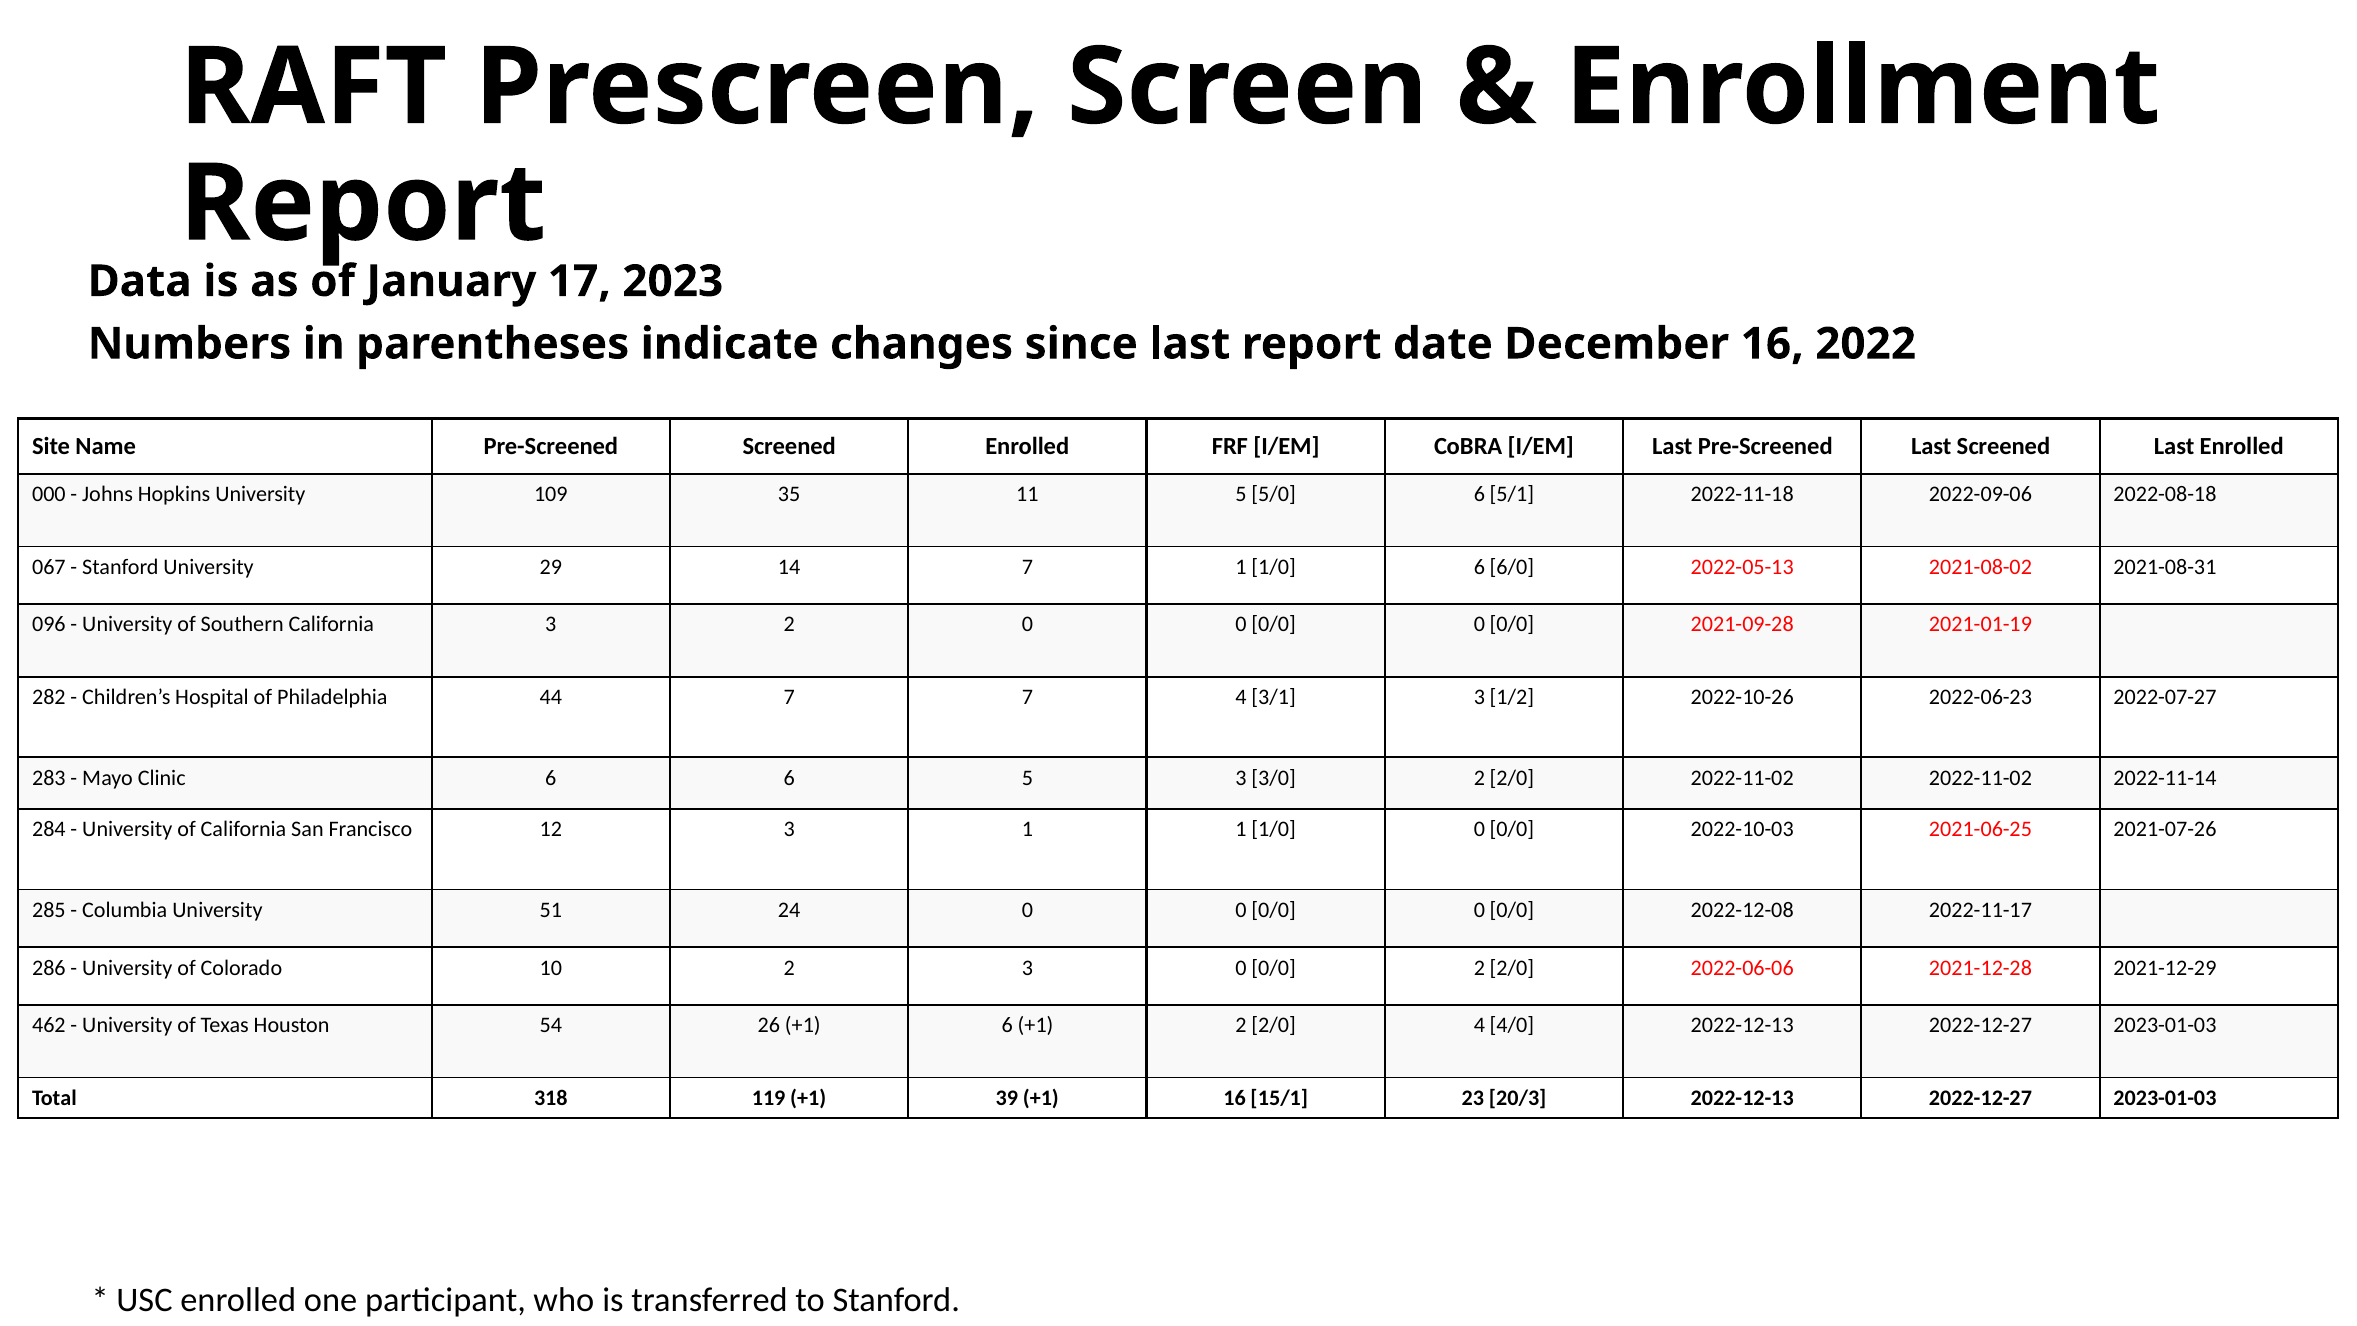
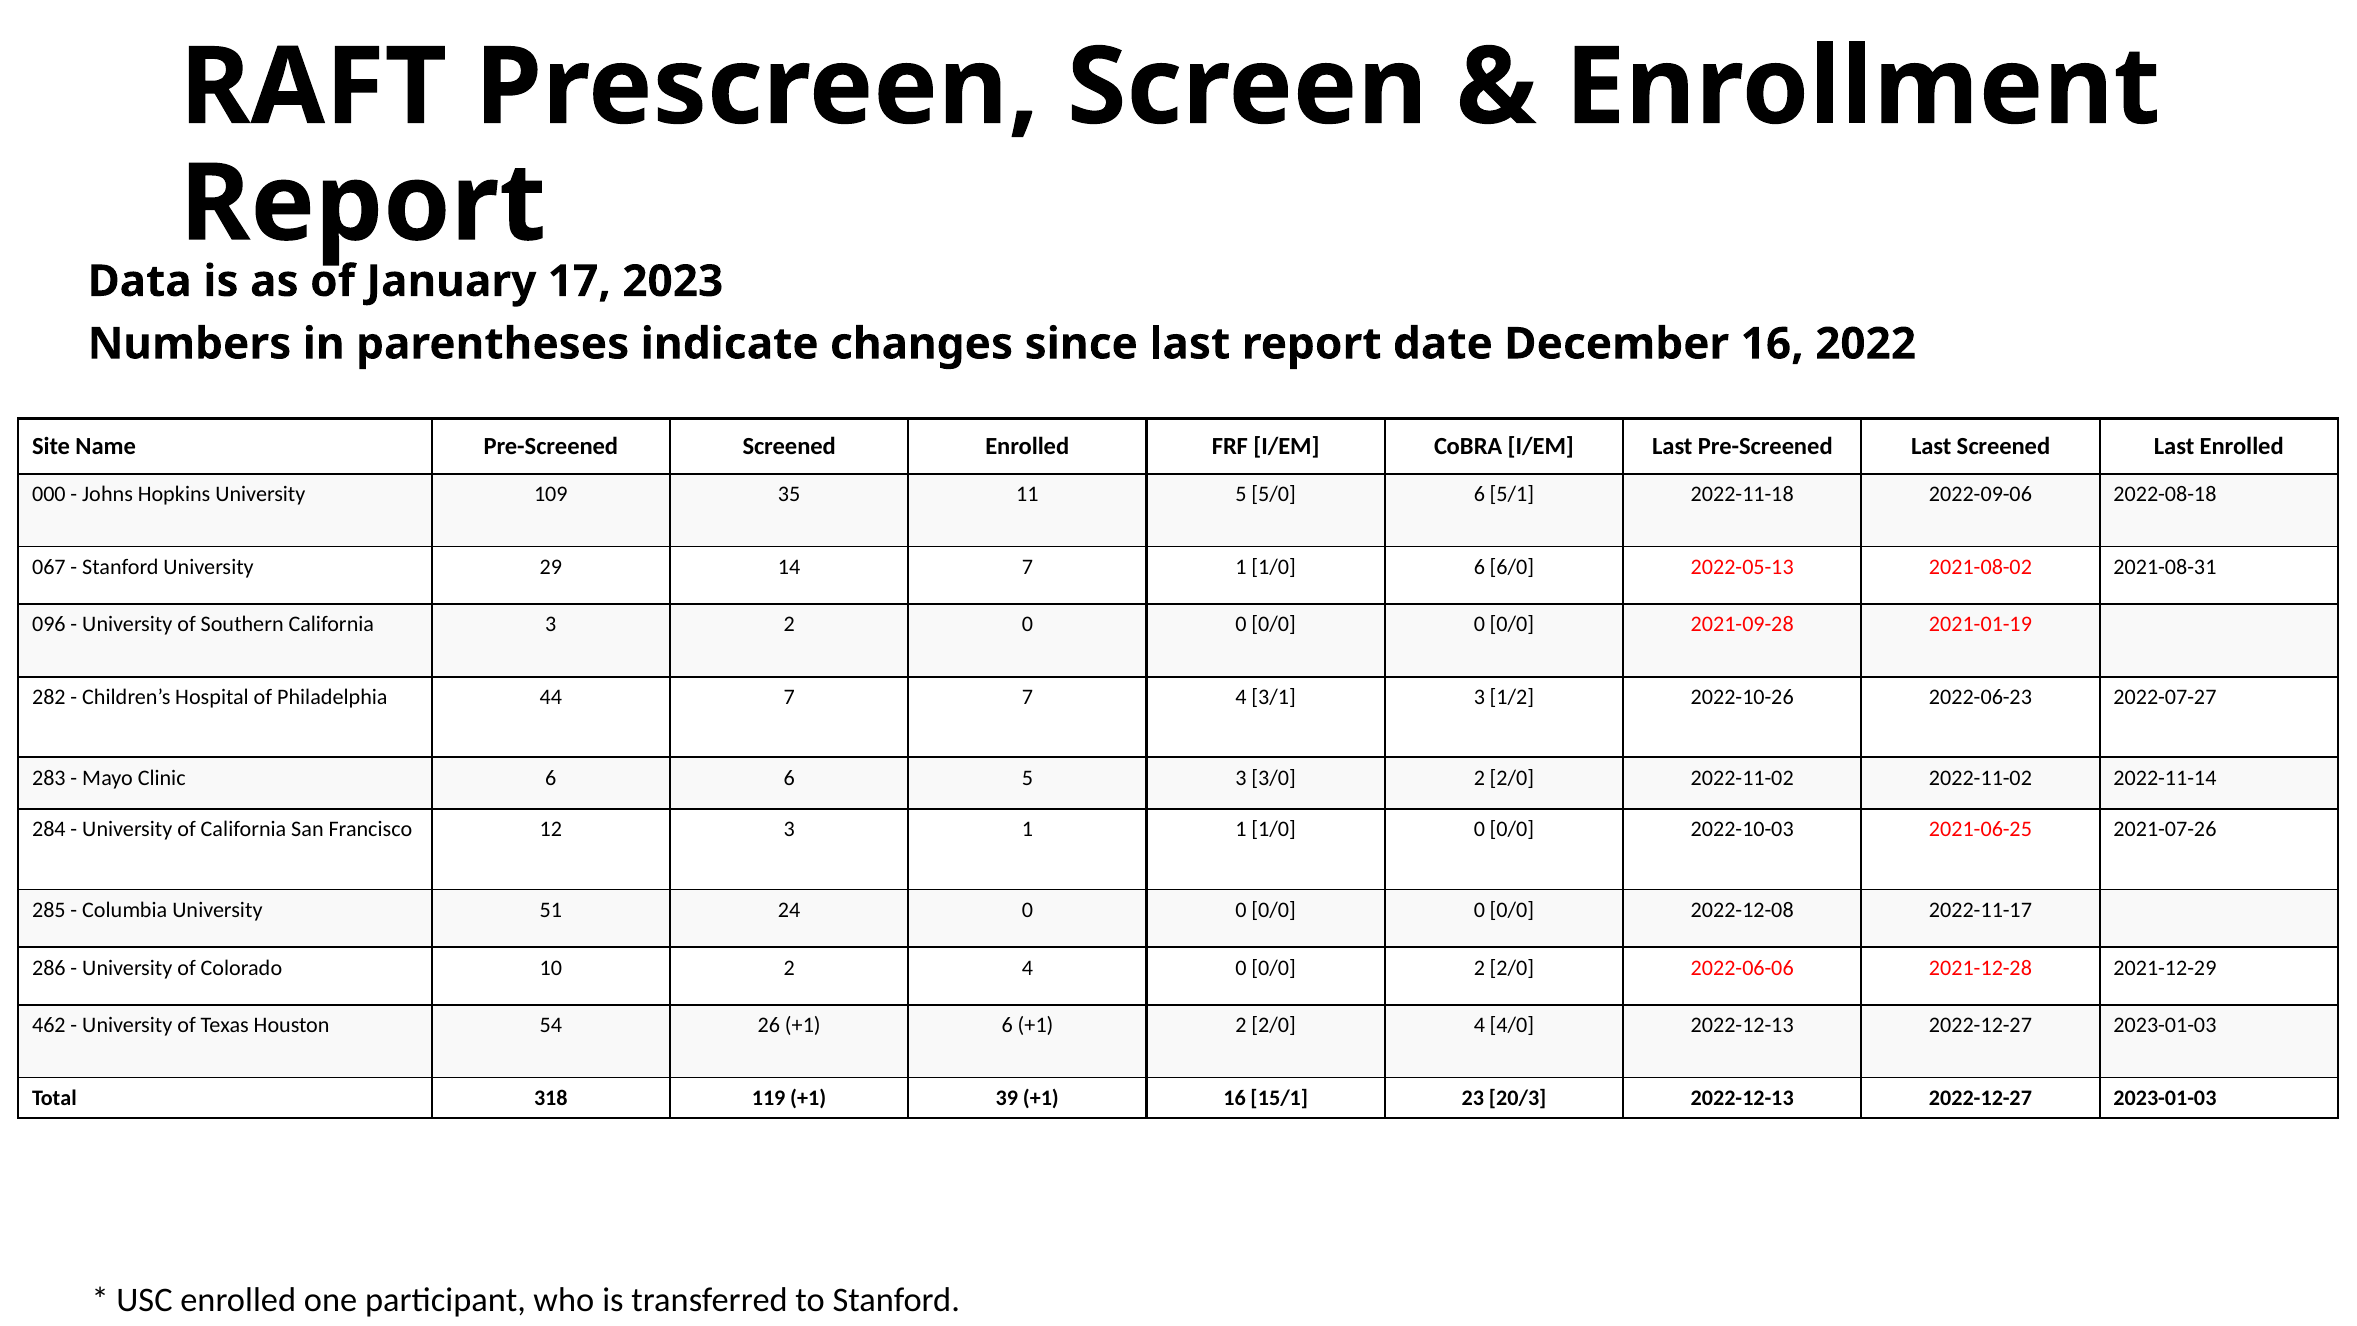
2 3: 3 -> 4 (1027, 968)
